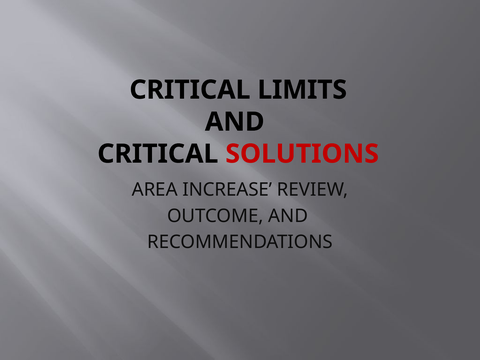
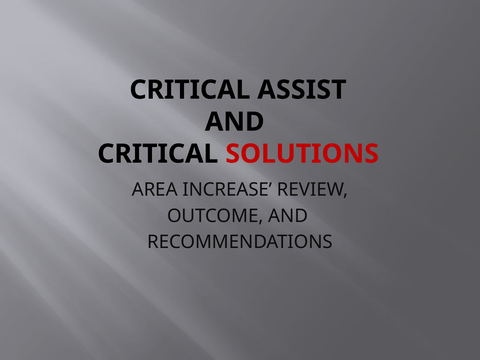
LIMITS: LIMITS -> ASSIST (302, 90)
